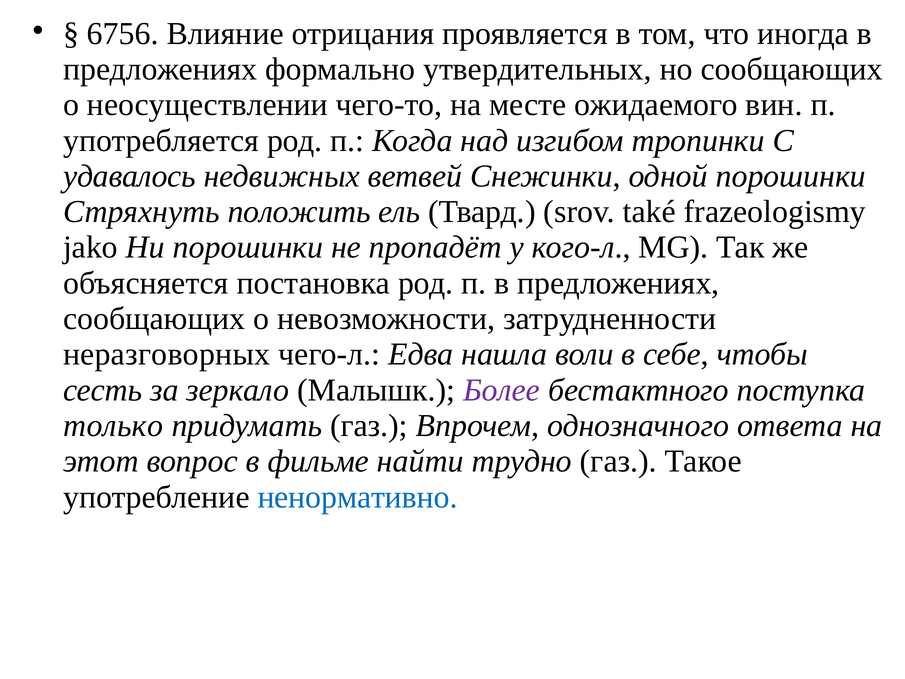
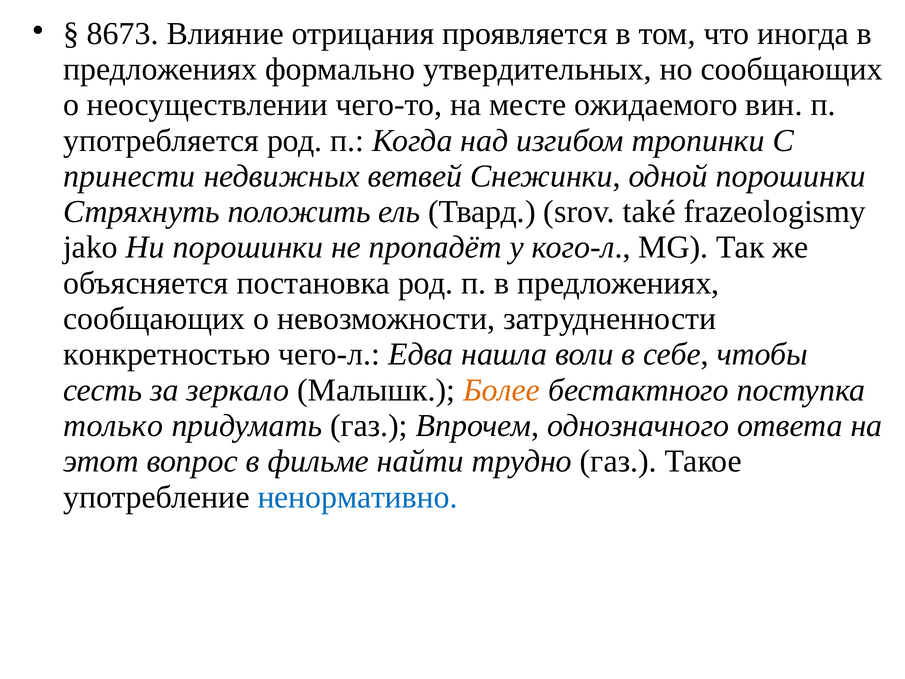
6756: 6756 -> 8673 (123, 33)
удавалось: удавалось -> принести (129, 176)
неразговорных: неразговорных -> конкретностью (167, 354)
Более colour: purple -> orange (502, 390)
